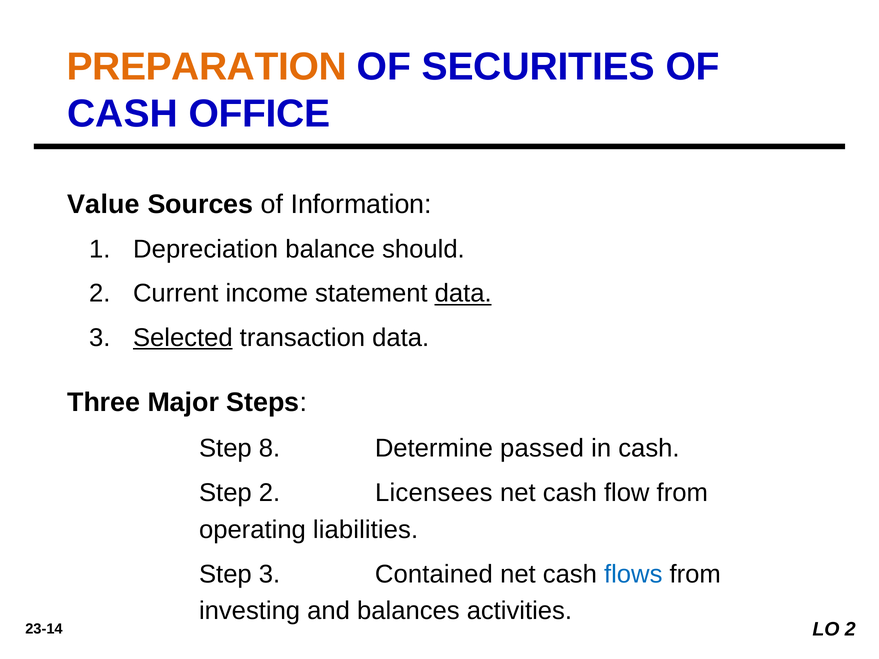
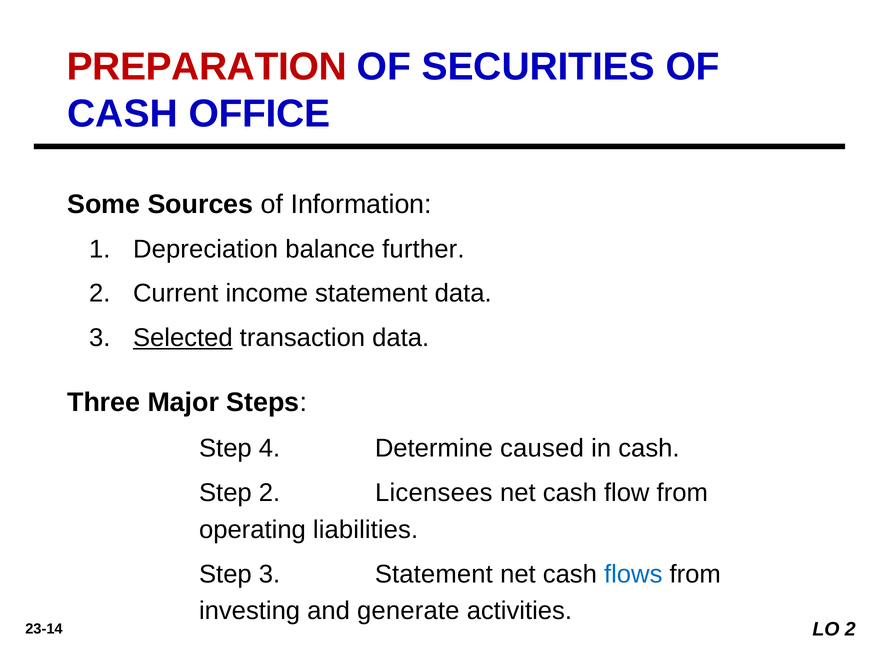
PREPARATION colour: orange -> red (207, 67)
Value: Value -> Some (104, 205)
should: should -> further (423, 249)
data underline: present -> none (463, 294)
8: 8 -> 4 (269, 449)
passed: passed -> caused (542, 449)
3 Contained: Contained -> Statement (434, 574)
balances: balances -> generate (408, 611)
